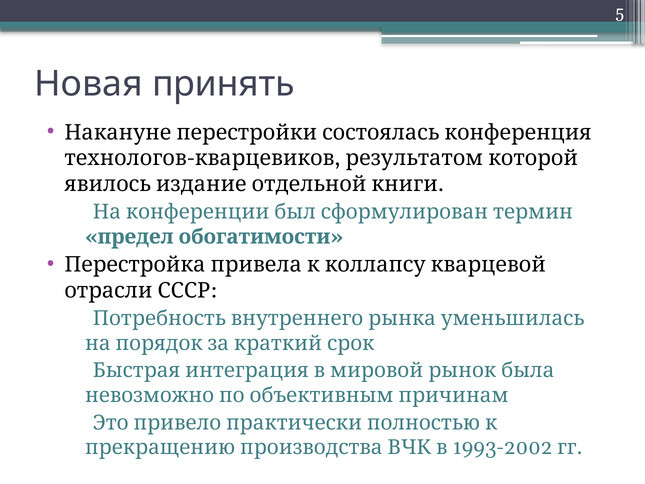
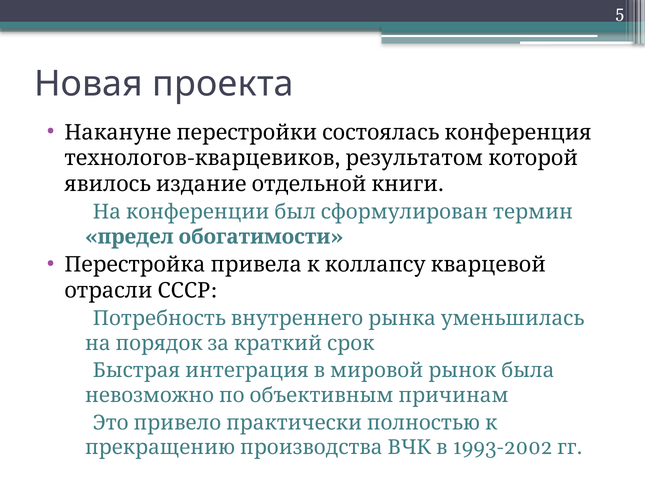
принять: принять -> проекта (223, 84)
